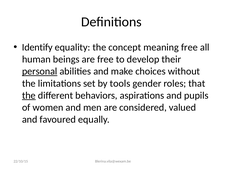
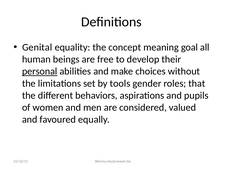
Identify: Identify -> Genital (37, 47)
meaning free: free -> goal (189, 47)
the underline: present -> none (29, 96)
